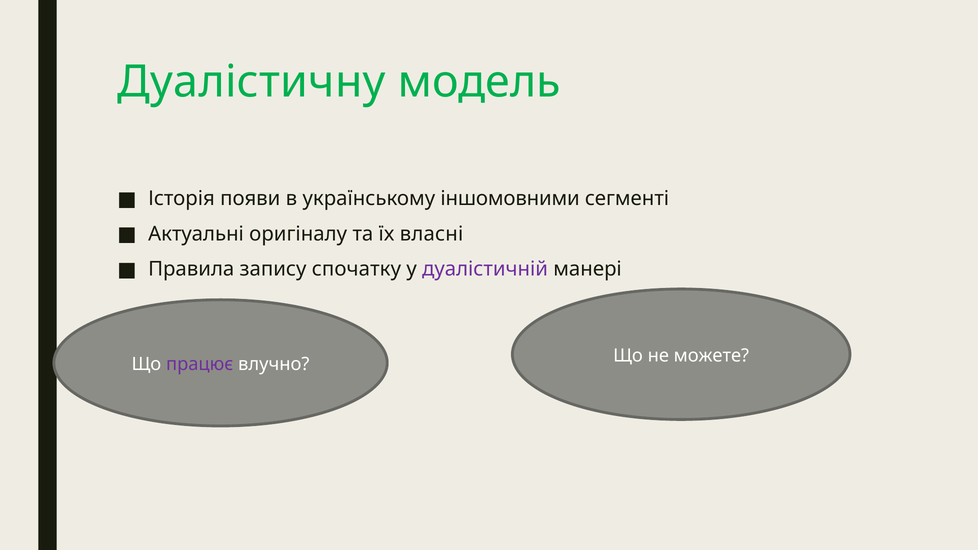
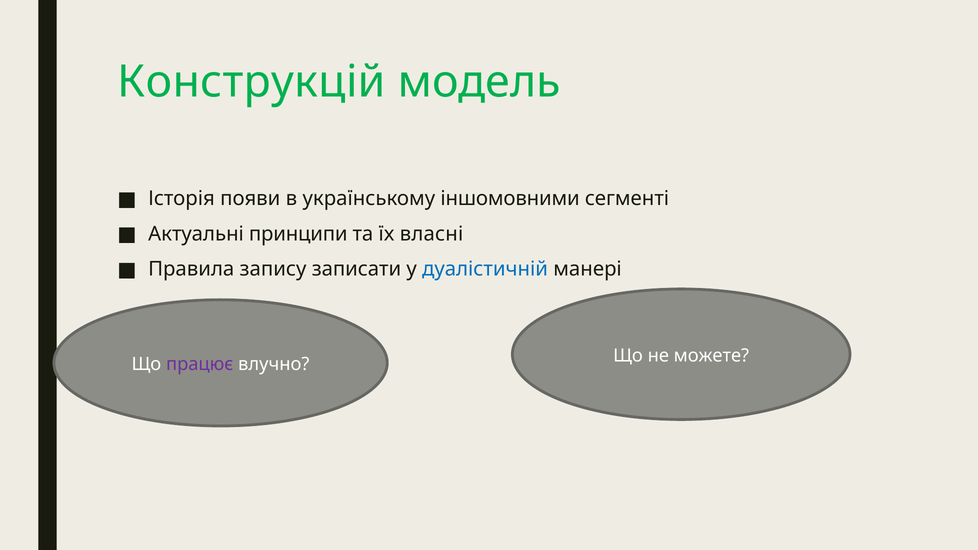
Дуалістичну: Дуалістичну -> Конструкцій (252, 82)
оригіналу: оригіналу -> принципи (298, 234)
спочатку: спочатку -> записати (356, 269)
дуалістичній colour: purple -> blue (485, 269)
